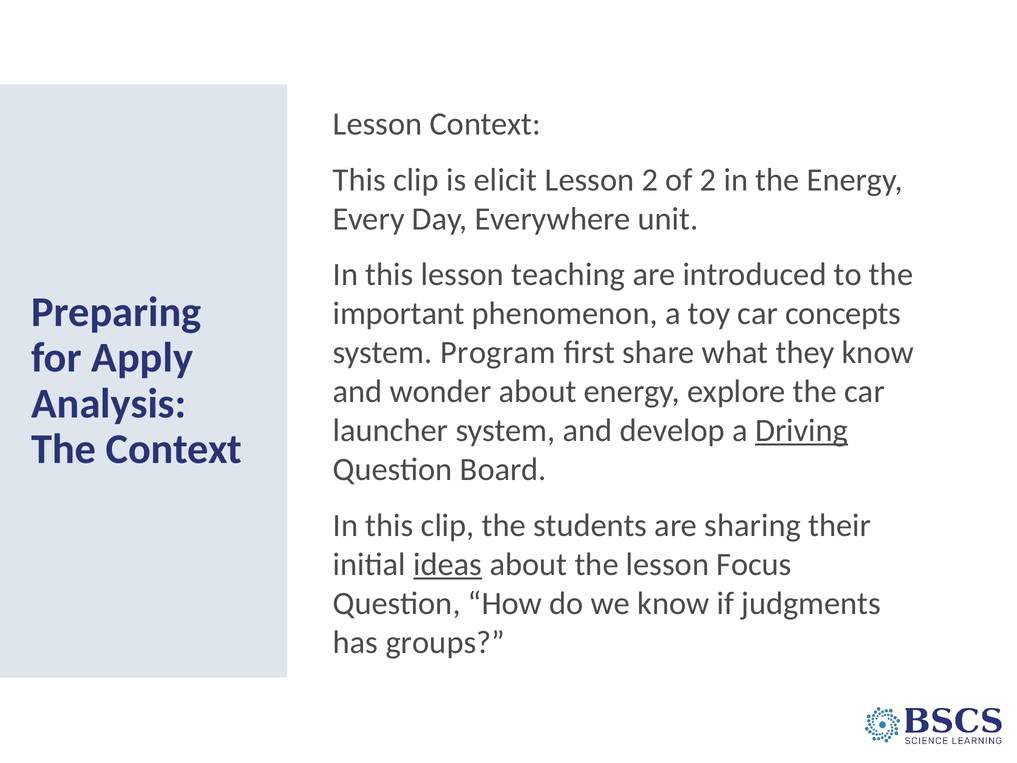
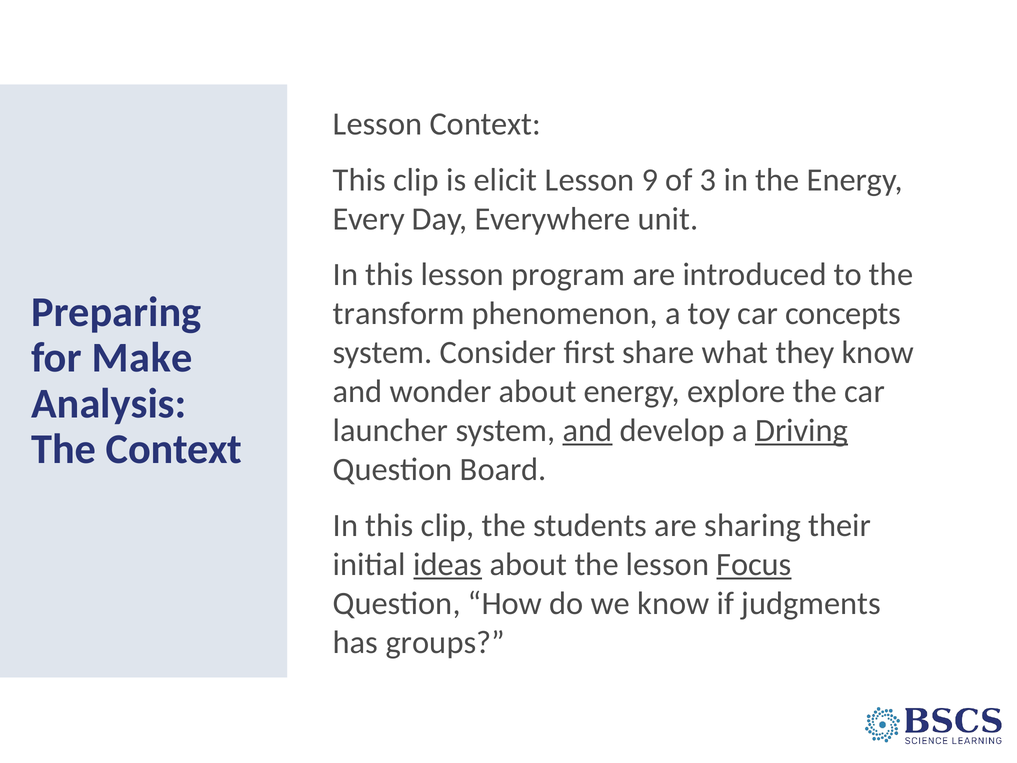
Lesson 2: 2 -> 9 (650, 180)
of 2: 2 -> 3 (708, 180)
teaching: teaching -> program (568, 275)
important: important -> transform (399, 314)
Program: Program -> Consider (498, 353)
Apply: Apply -> Make (142, 358)
and underline: none -> present (587, 431)
Focus underline: none -> present (754, 564)
